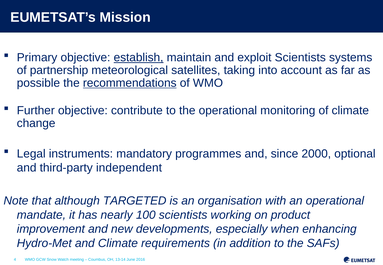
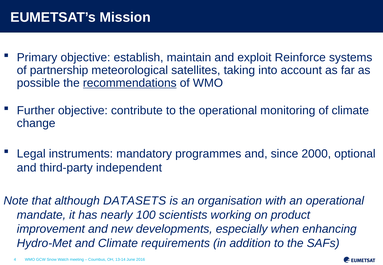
establish underline: present -> none (139, 58)
exploit Scientists: Scientists -> Reinforce (300, 58)
TARGETED: TARGETED -> DATASETS (135, 201)
